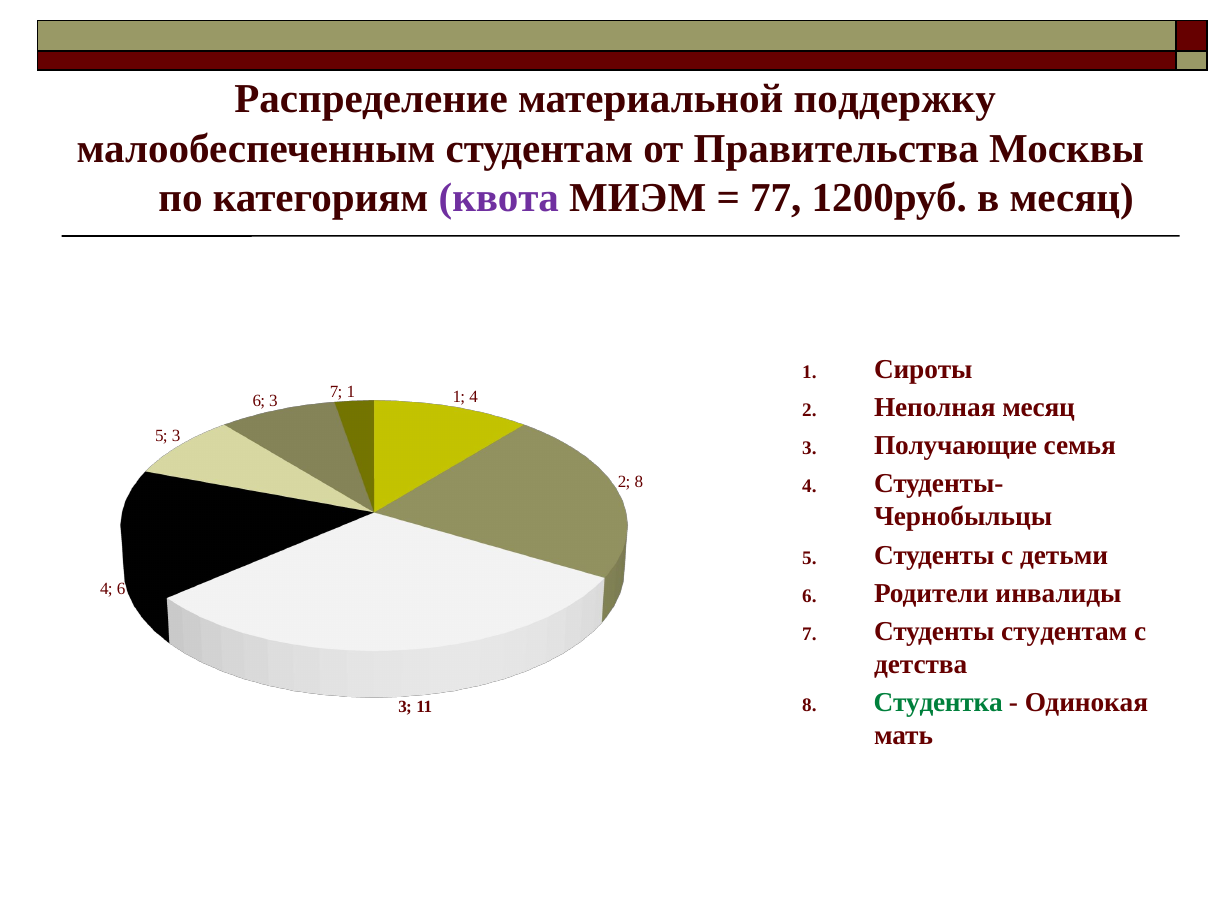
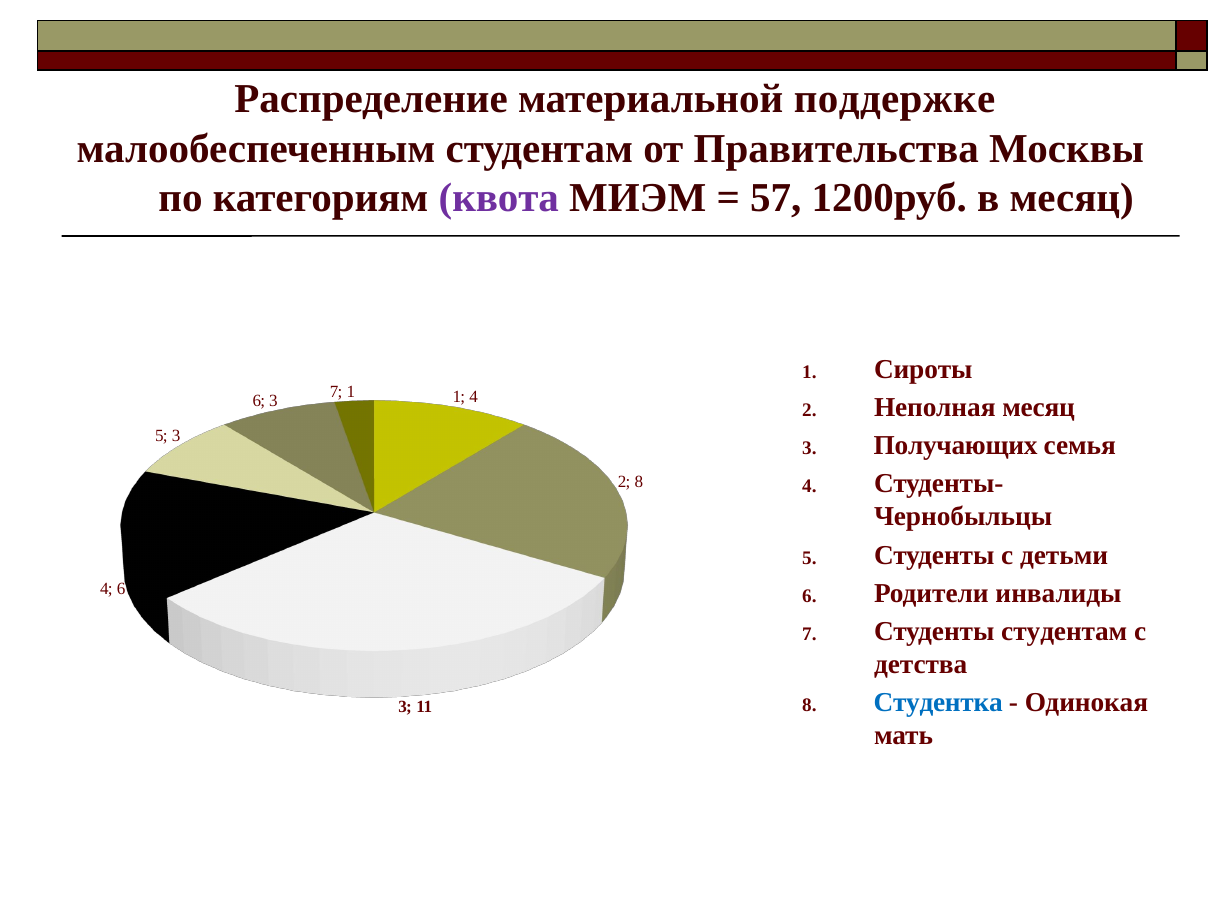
поддержку: поддержку -> поддержке (895, 99)
77: 77 -> 57 (776, 198)
Получающие: Получающие -> Получающих (956, 446)
Студентка colour: green -> blue (938, 703)
